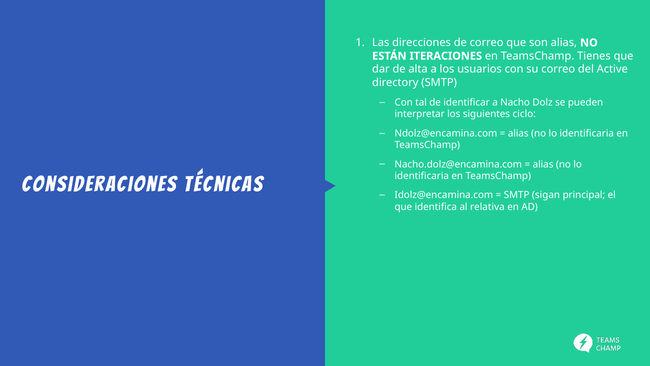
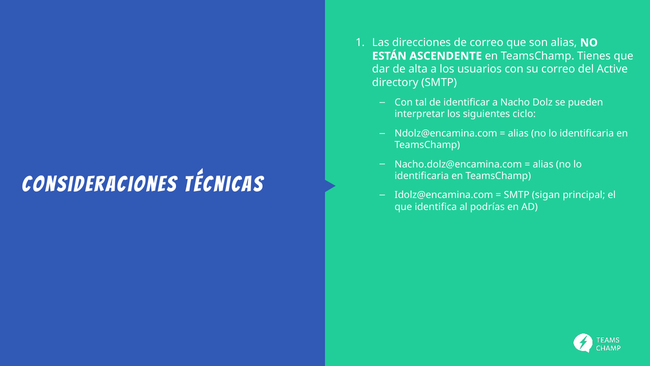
ITERACIONES: ITERACIONES -> ASCENDENTE (446, 56)
relativa: relativa -> podrías (487, 207)
